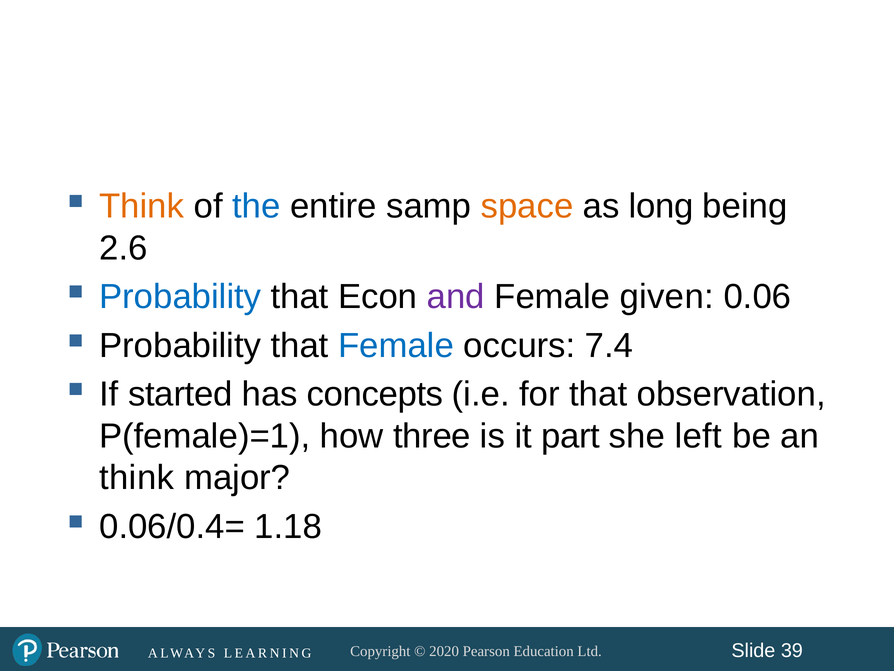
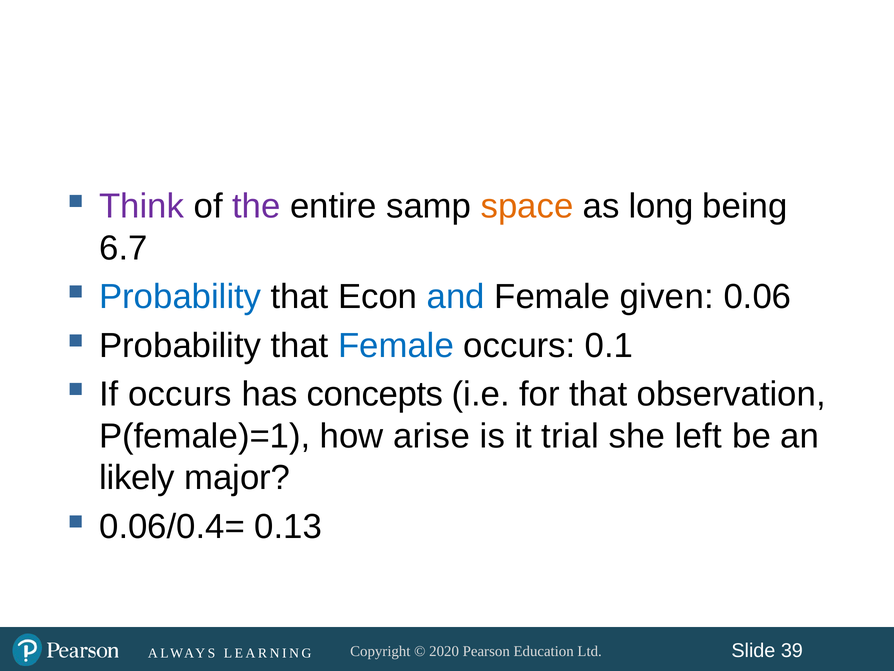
Think colour: orange -> purple (142, 206)
the colour: blue -> purple (256, 206)
2.6: 2.6 -> 6.7 (123, 248)
and colour: purple -> blue (456, 297)
7.4: 7.4 -> 0.1 (609, 345)
If started: started -> occurs (180, 394)
three: three -> arise (432, 436)
part: part -> trial (570, 436)
think: think -> likely (137, 478)
1.18: 1.18 -> 0.13 (288, 526)
